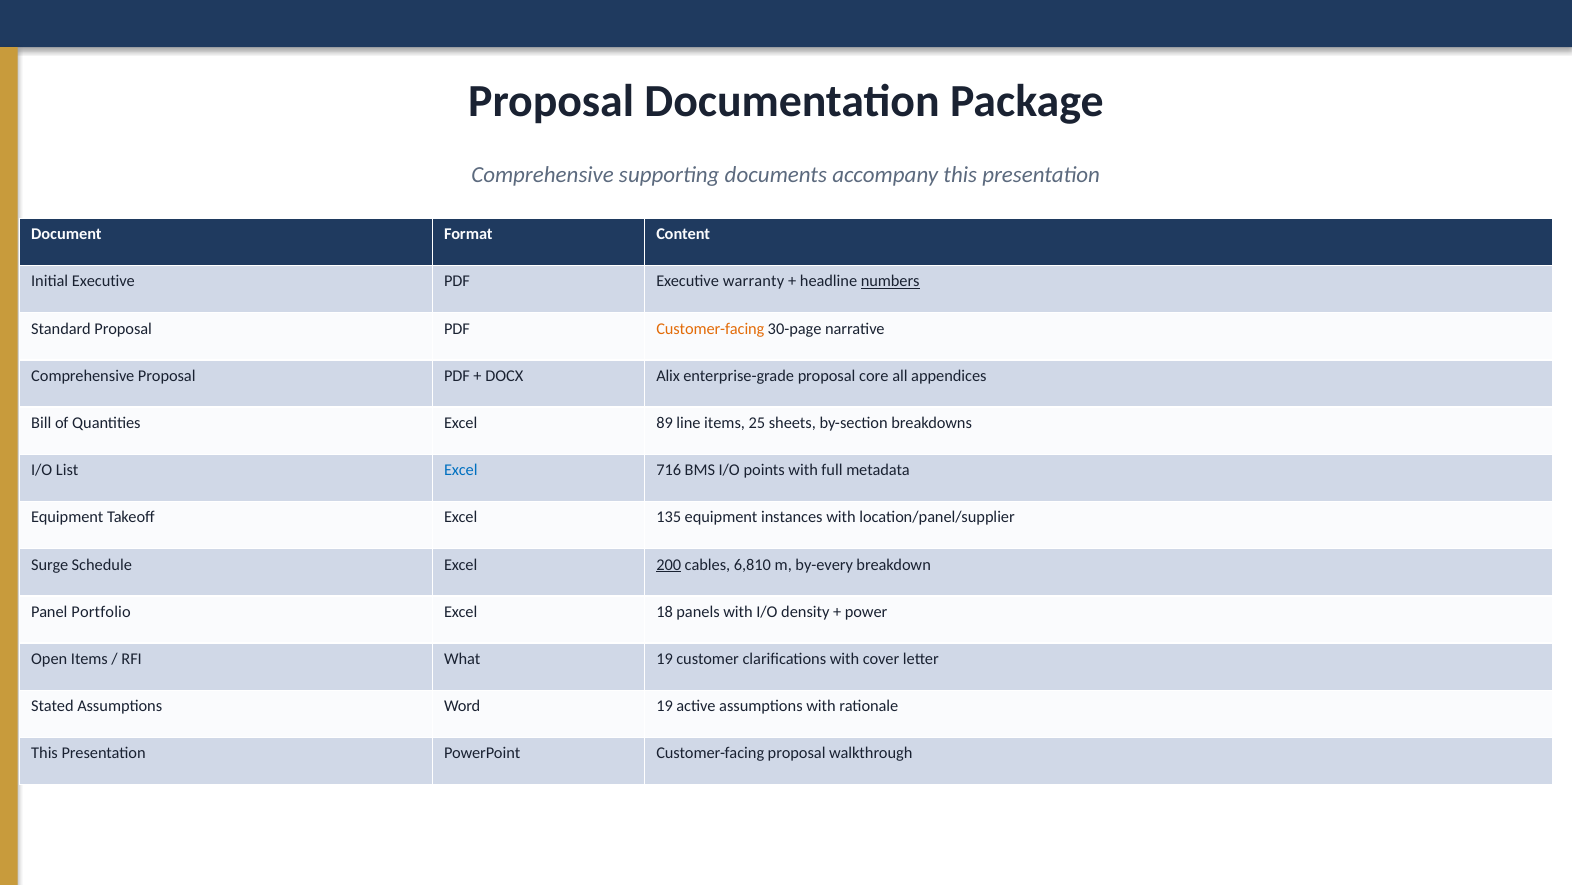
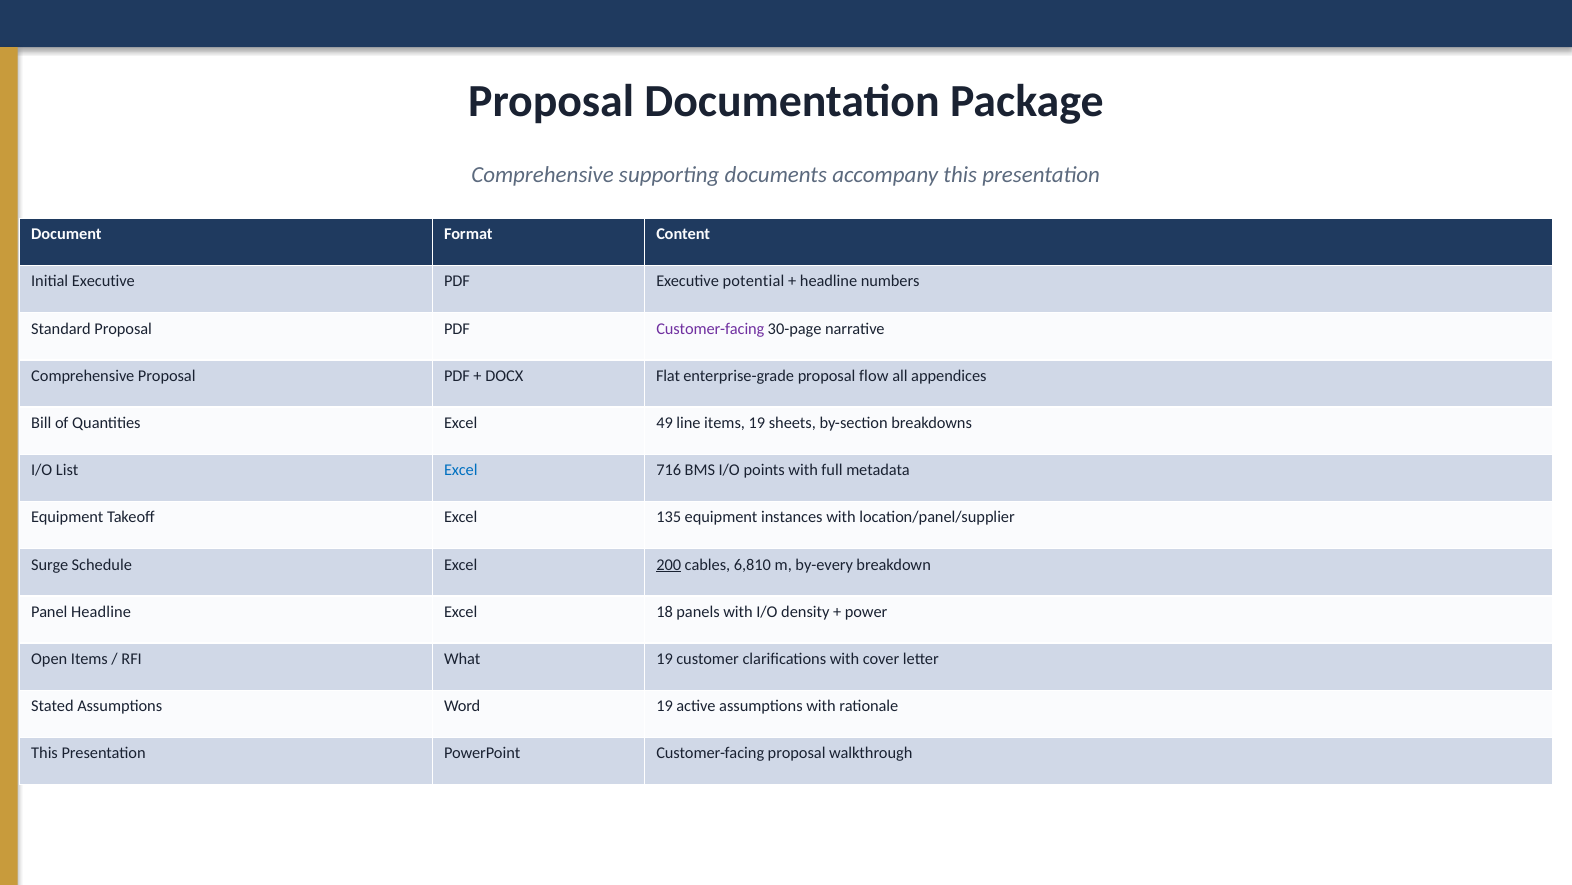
warranty: warranty -> potential (753, 281)
numbers underline: present -> none (890, 281)
Customer-facing colour: orange -> purple (710, 329)
Alix: Alix -> Flat (668, 376)
core: core -> flow (874, 376)
89: 89 -> 49 (665, 423)
items 25: 25 -> 19 (757, 423)
Panel Portfolio: Portfolio -> Headline (101, 612)
